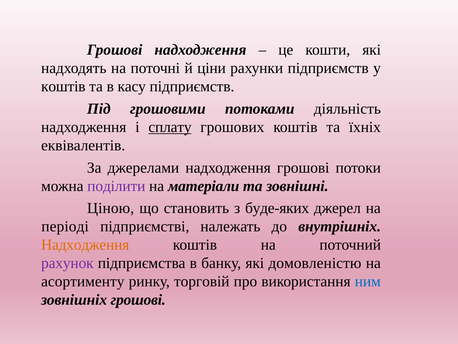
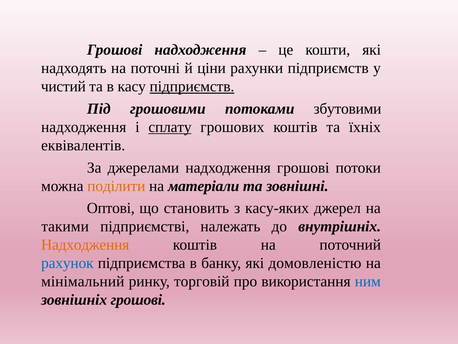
коштів: коштів -> чистий (63, 86)
підприємств underline: none -> present (192, 86)
діяльність: діяльність -> збутовими (348, 109)
поділити colour: purple -> orange (116, 186)
Ціною: Ціною -> Оптові (111, 208)
буде-яких: буде-яких -> касу-яких (277, 208)
періоді: періоді -> такими (65, 226)
рахунок colour: purple -> blue (67, 263)
асортименту: асортименту -> мінімальний (83, 281)
